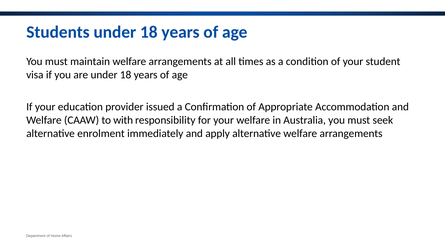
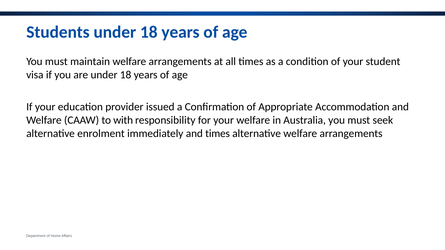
and apply: apply -> times (218, 134)
